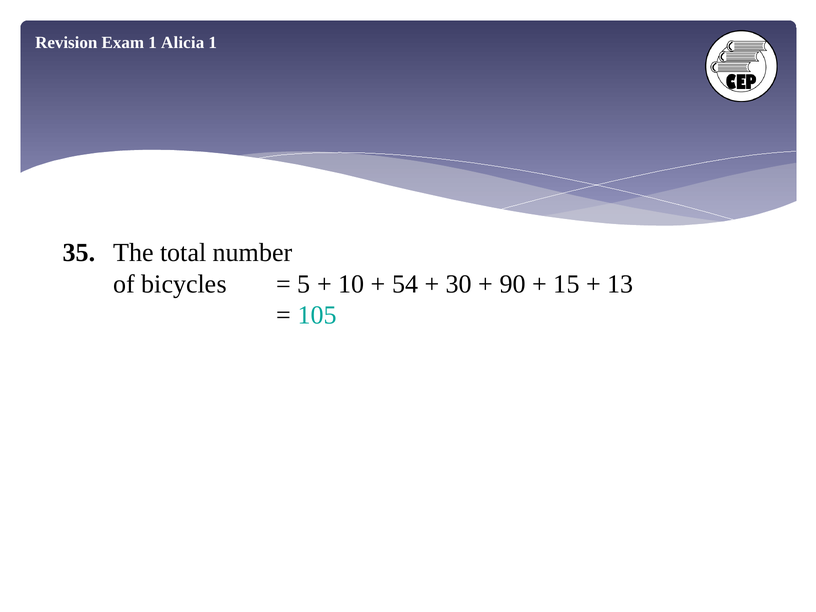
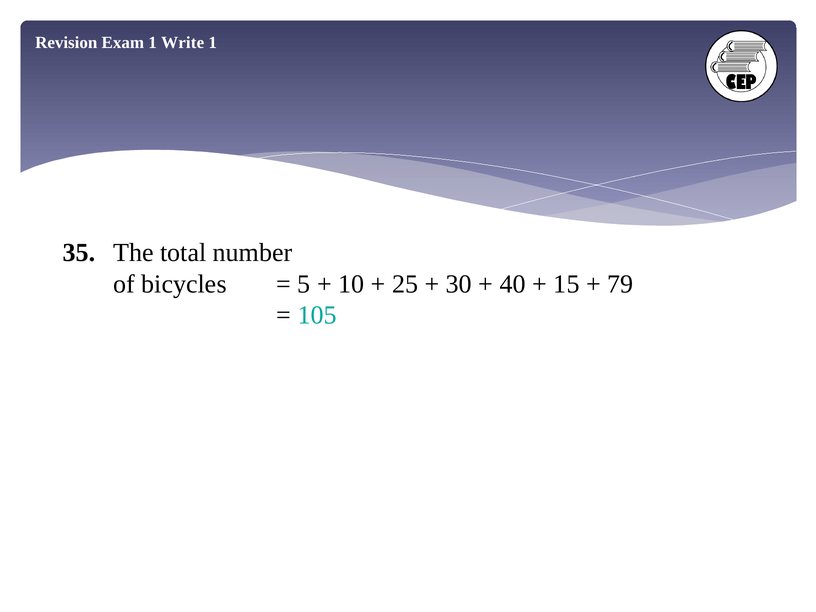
Alicia: Alicia -> Write (183, 43)
54: 54 -> 25 (405, 284)
90: 90 -> 40 (513, 284)
13: 13 -> 79 (620, 284)
